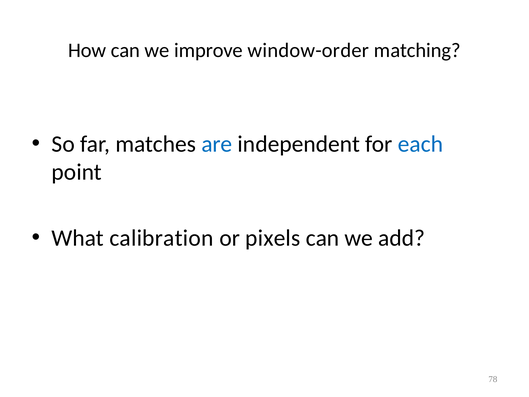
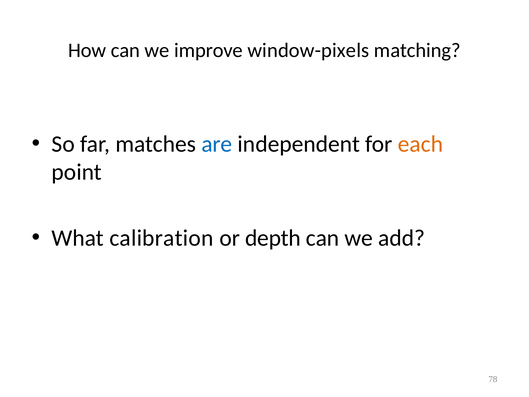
window-order: window-order -> window-pixels (308, 50)
each colour: blue -> orange (420, 144)
pixels: pixels -> depth (273, 238)
